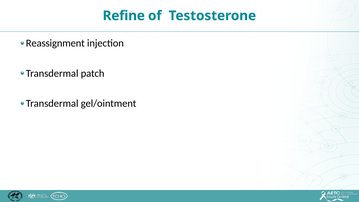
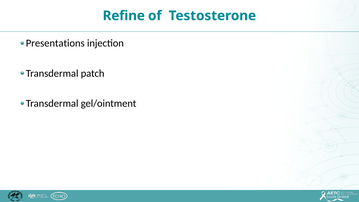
Reassignment: Reassignment -> Presentations (55, 43)
